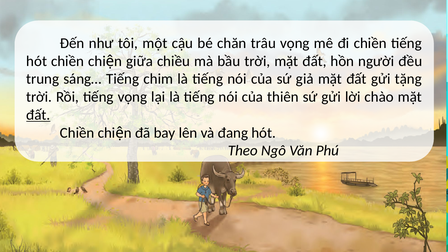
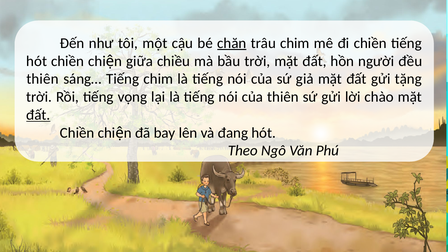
chăn underline: none -> present (232, 43)
trâu vọng: vọng -> chim (295, 43)
trung: trung -> thiên (43, 79)
